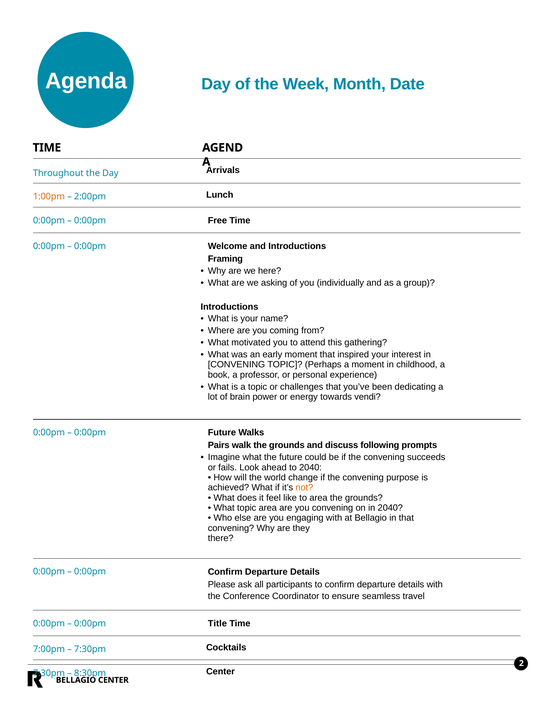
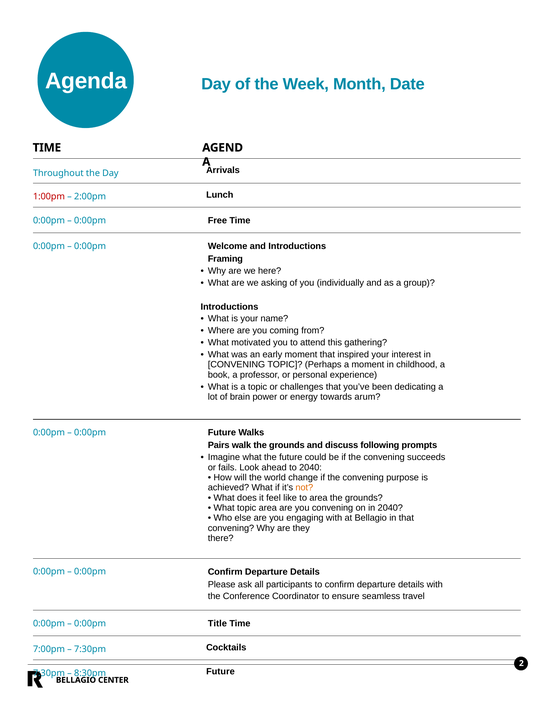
1:00pm colour: orange -> red (49, 197)
vendi: vendi -> arum (367, 397)
8:30pm Center: Center -> Future (220, 672)
